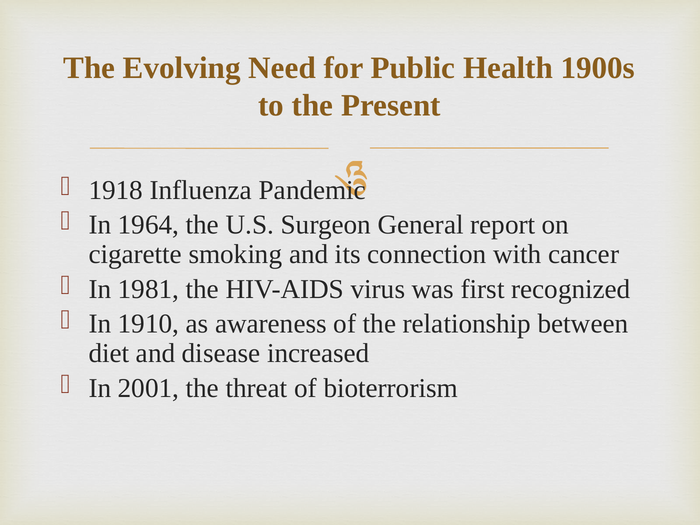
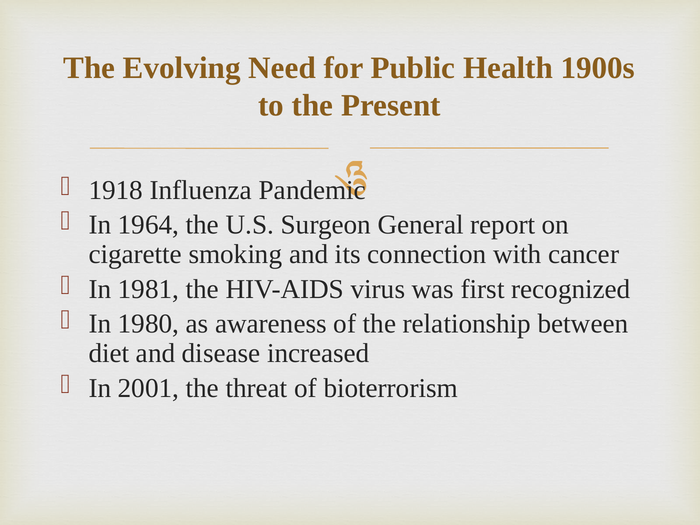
1910: 1910 -> 1980 (148, 324)
